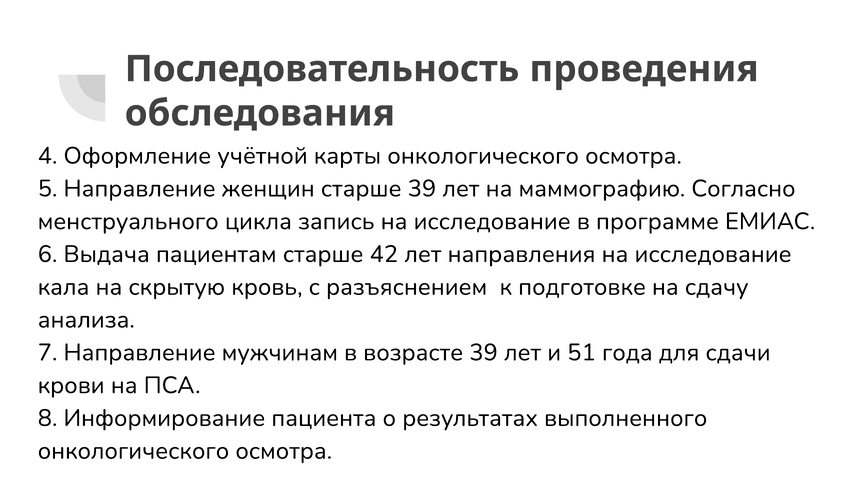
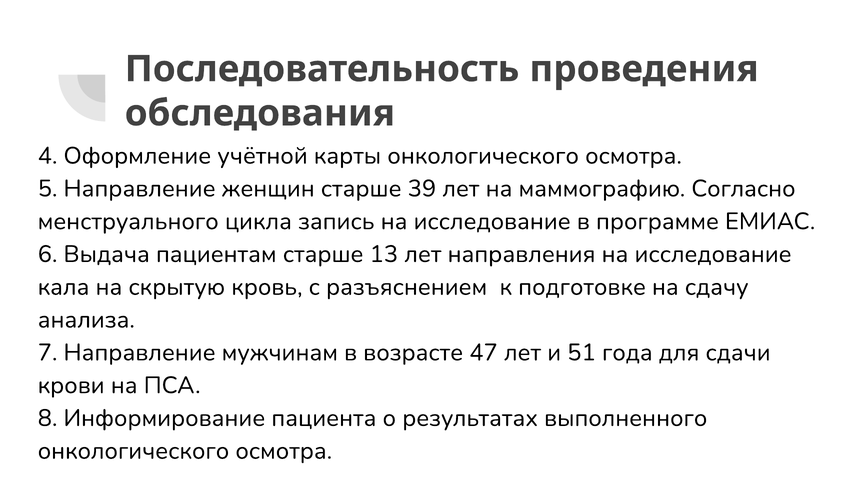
42: 42 -> 13 (384, 254)
возрасте 39: 39 -> 47 (484, 352)
